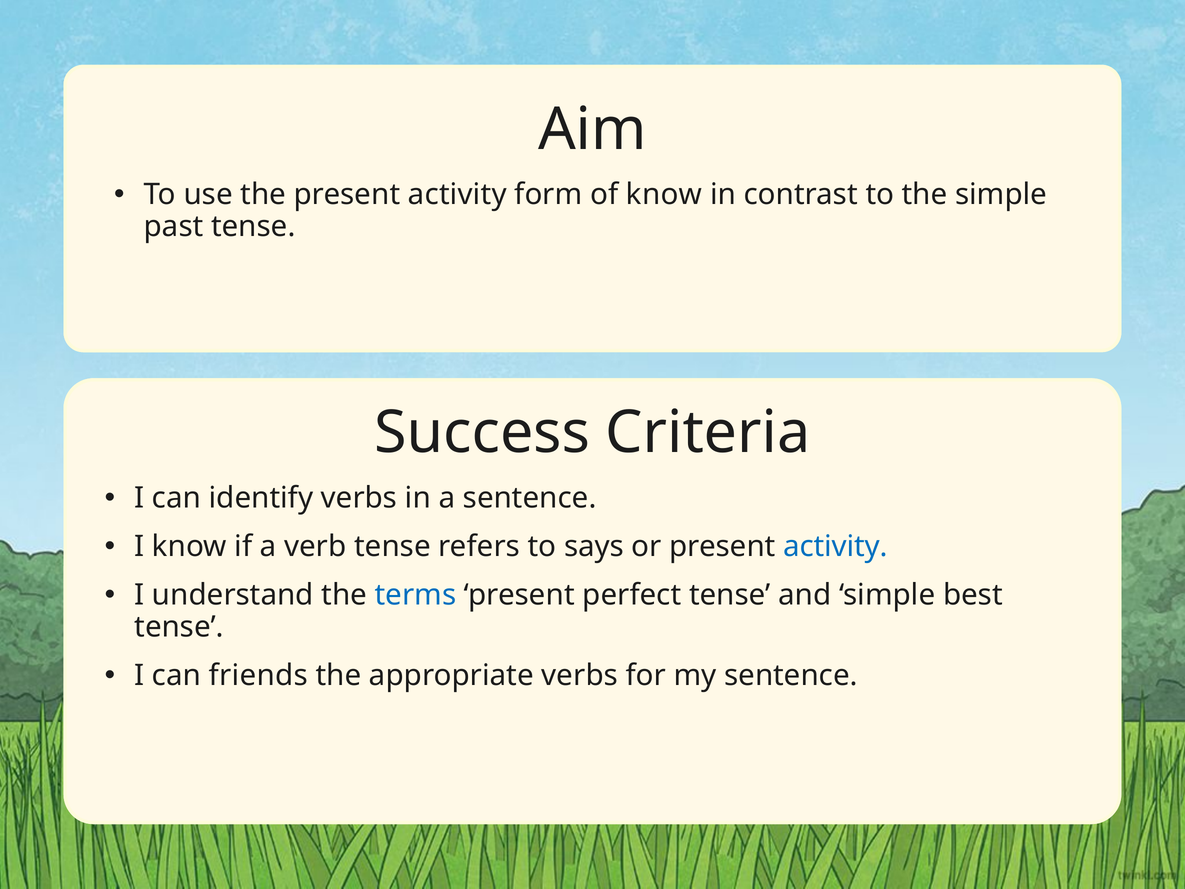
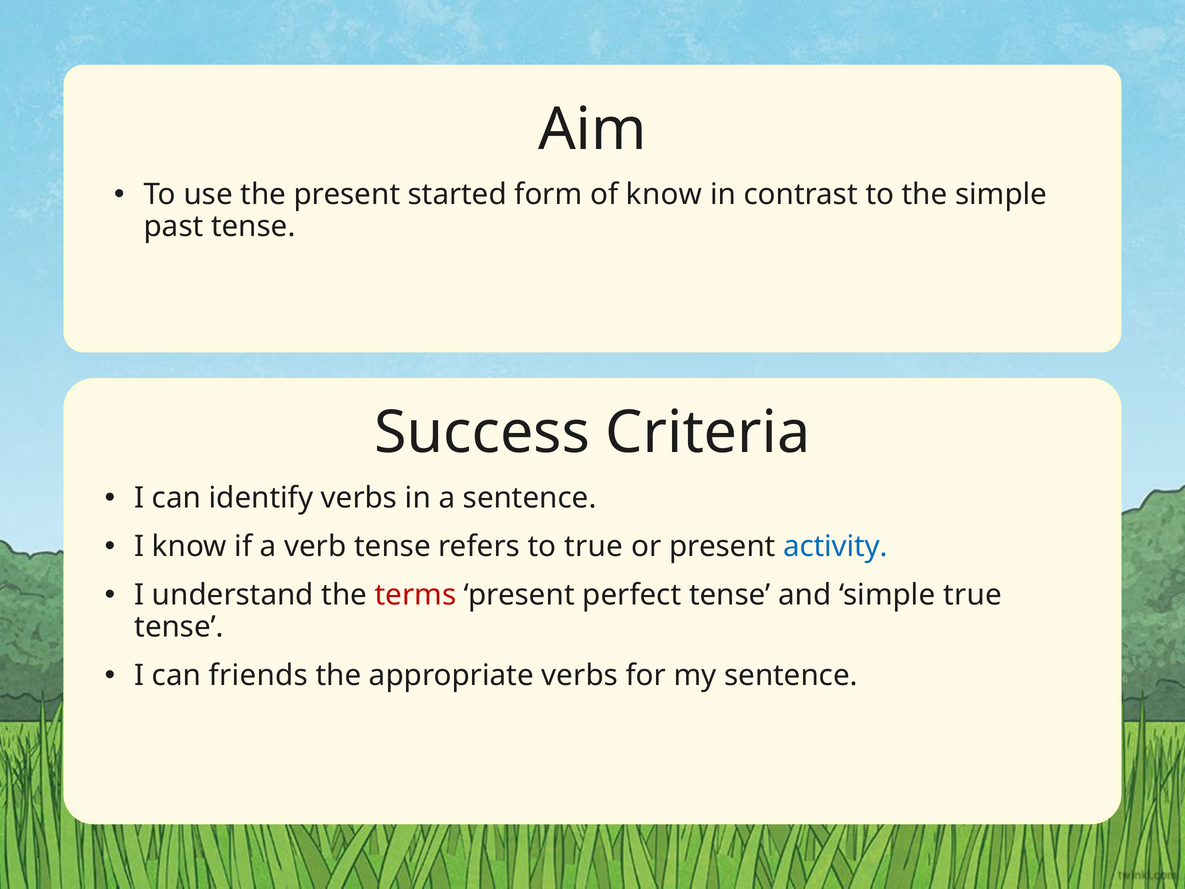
the present activity: activity -> started (457, 195)
to says: says -> true (594, 546)
terms colour: blue -> red (415, 595)
simple best: best -> true (973, 595)
